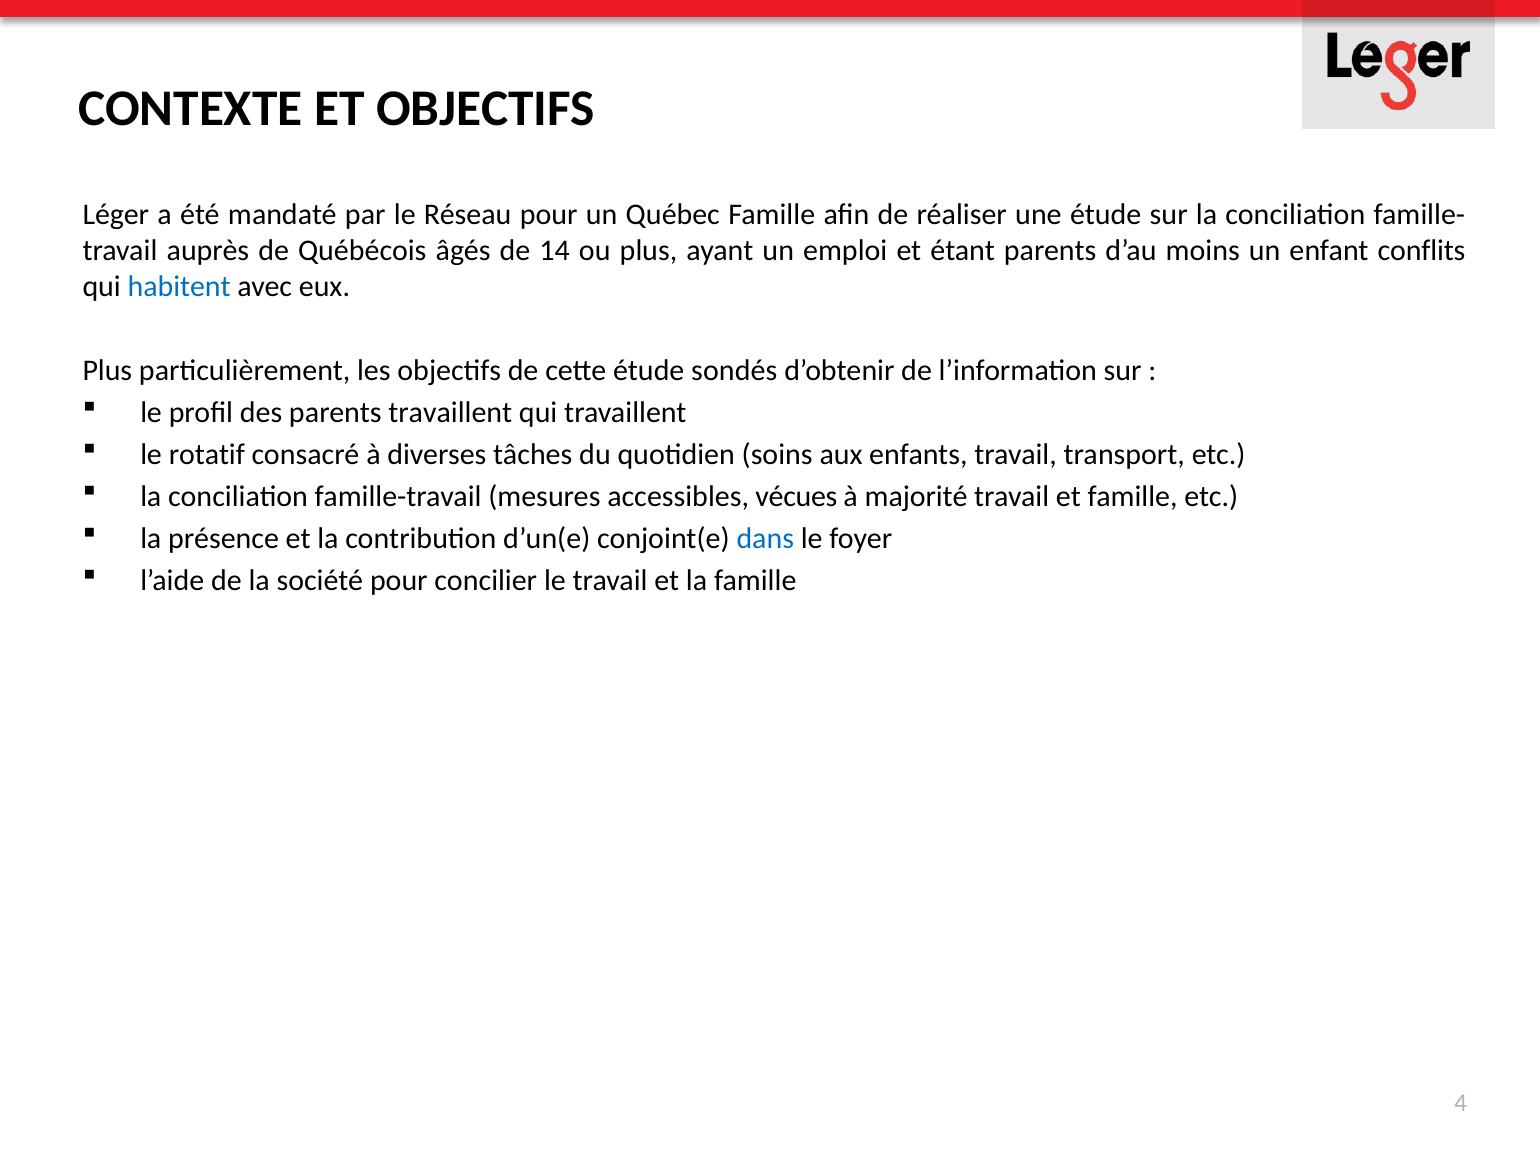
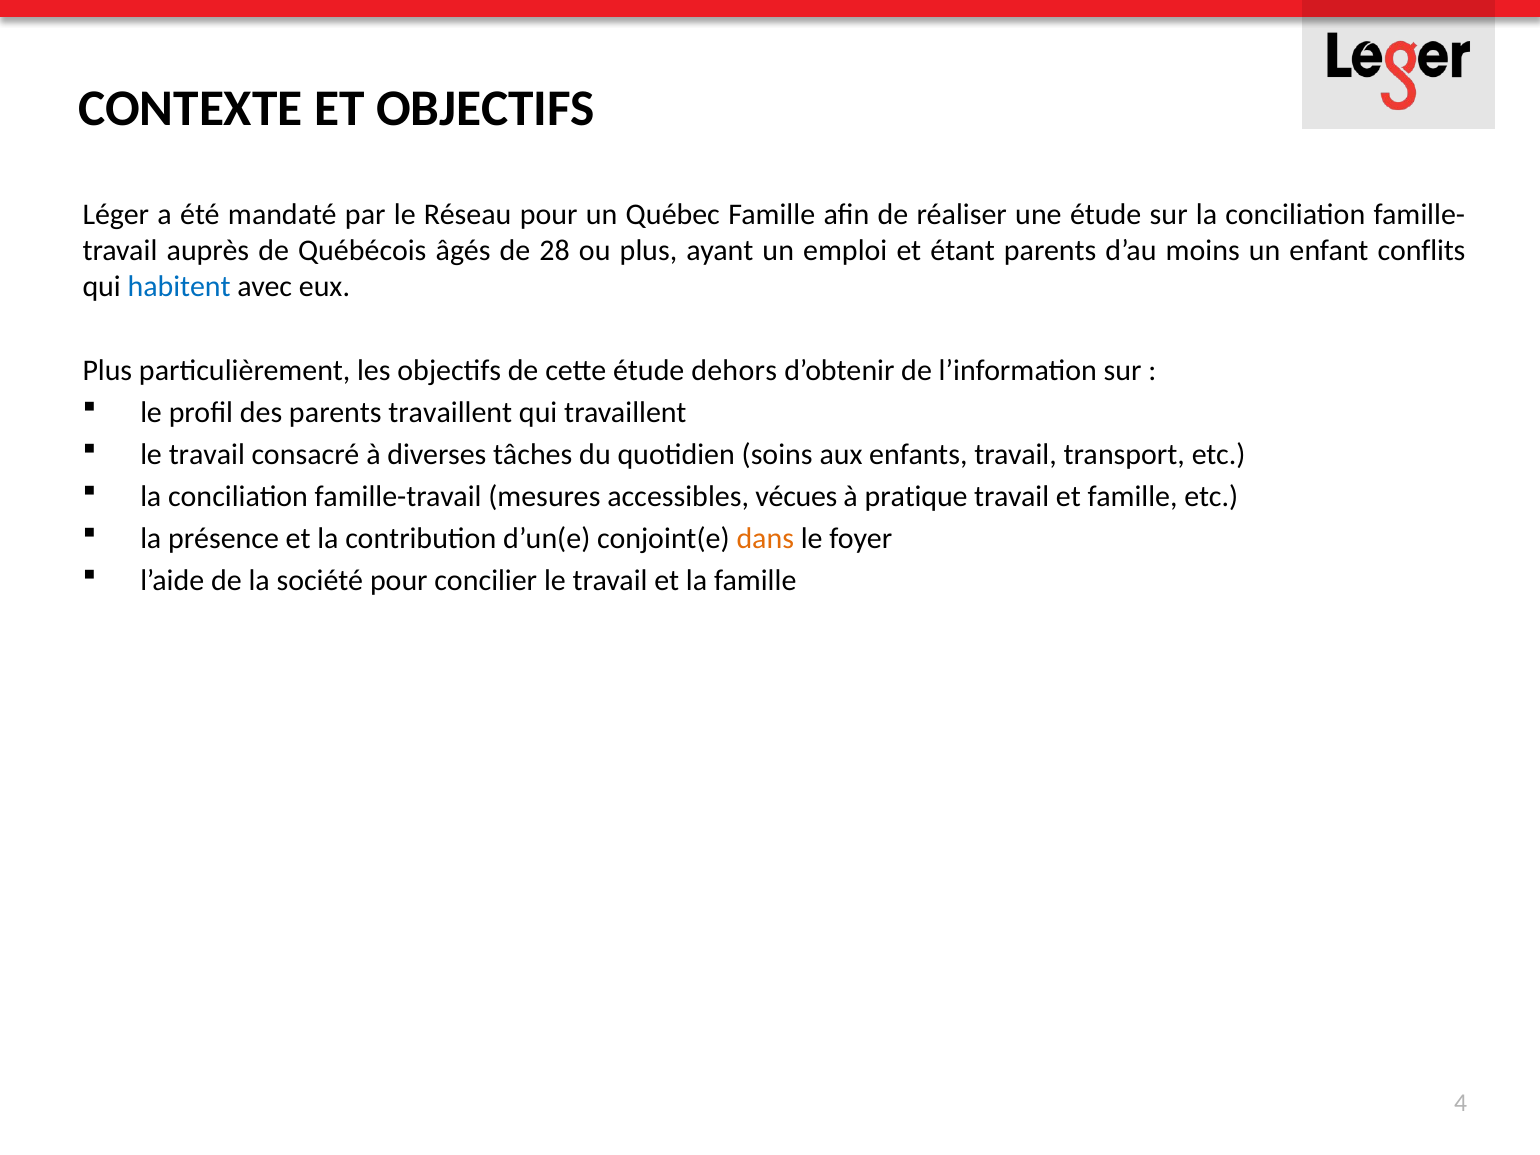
14: 14 -> 28 (555, 251)
sondés: sondés -> dehors (734, 371)
rotatif: rotatif -> travail (207, 455)
majorité: majorité -> pratique (916, 497)
dans colour: blue -> orange (765, 539)
